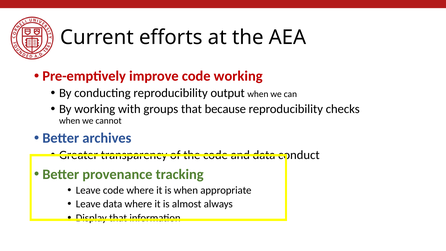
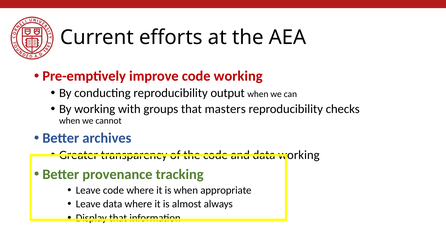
because: because -> masters (225, 109)
conduct: conduct -> working (299, 155)
